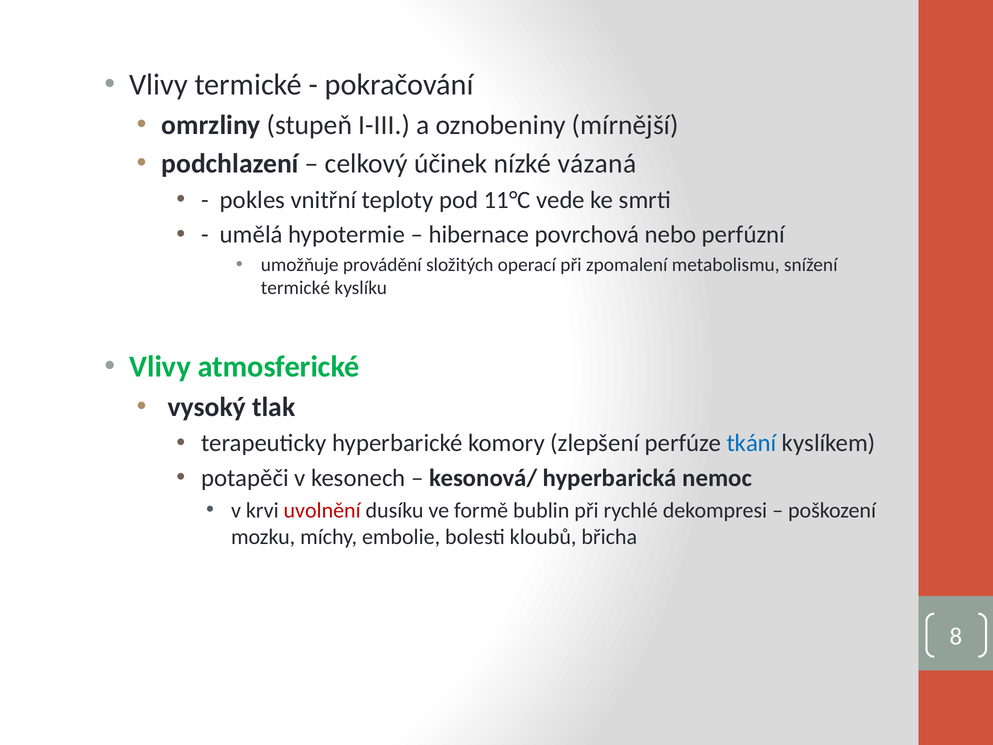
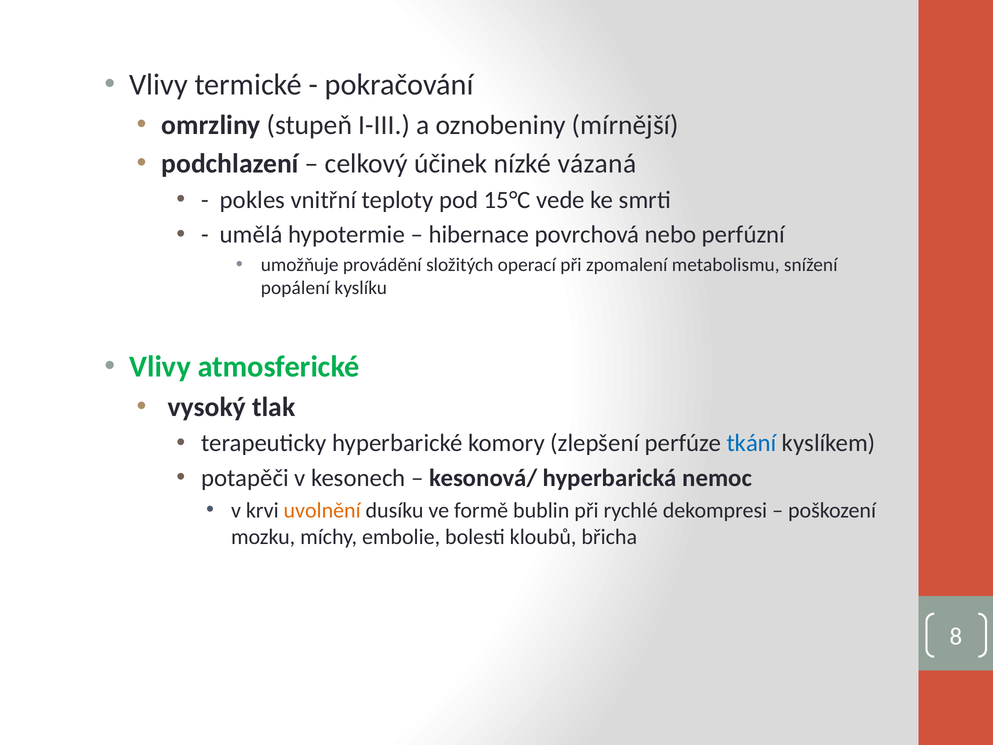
11°C: 11°C -> 15°C (507, 200)
termické: termické -> popálení (295, 288)
uvolnění colour: red -> orange (322, 510)
